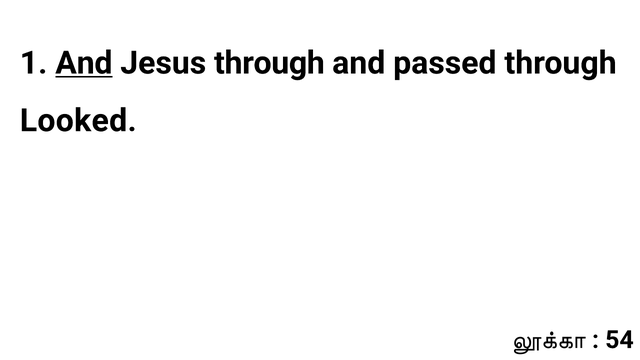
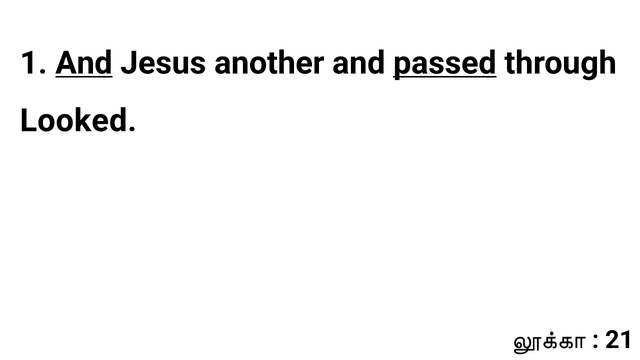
Jesus through: through -> another (269, 63)
passed underline: none -> present (445, 63)
54: 54 -> 21 (619, 340)
